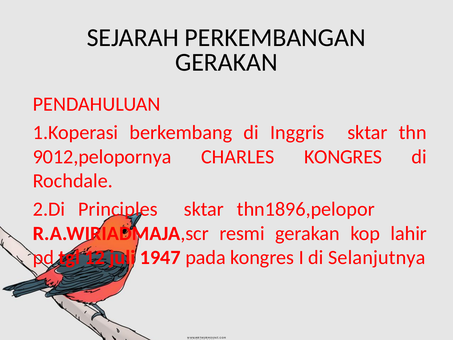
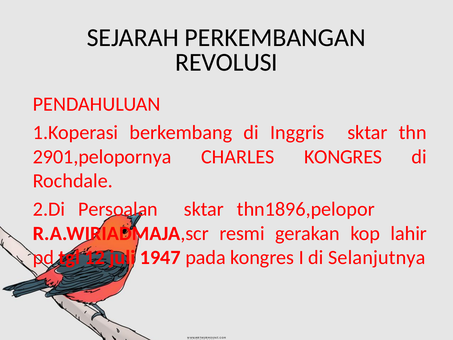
GERAKAN: GERAKAN -> REVOLUSI (227, 62)
9012,pelopornya: 9012,pelopornya -> 2901,pelopornya (102, 157)
Principles: Principles -> Persoalan (118, 209)
